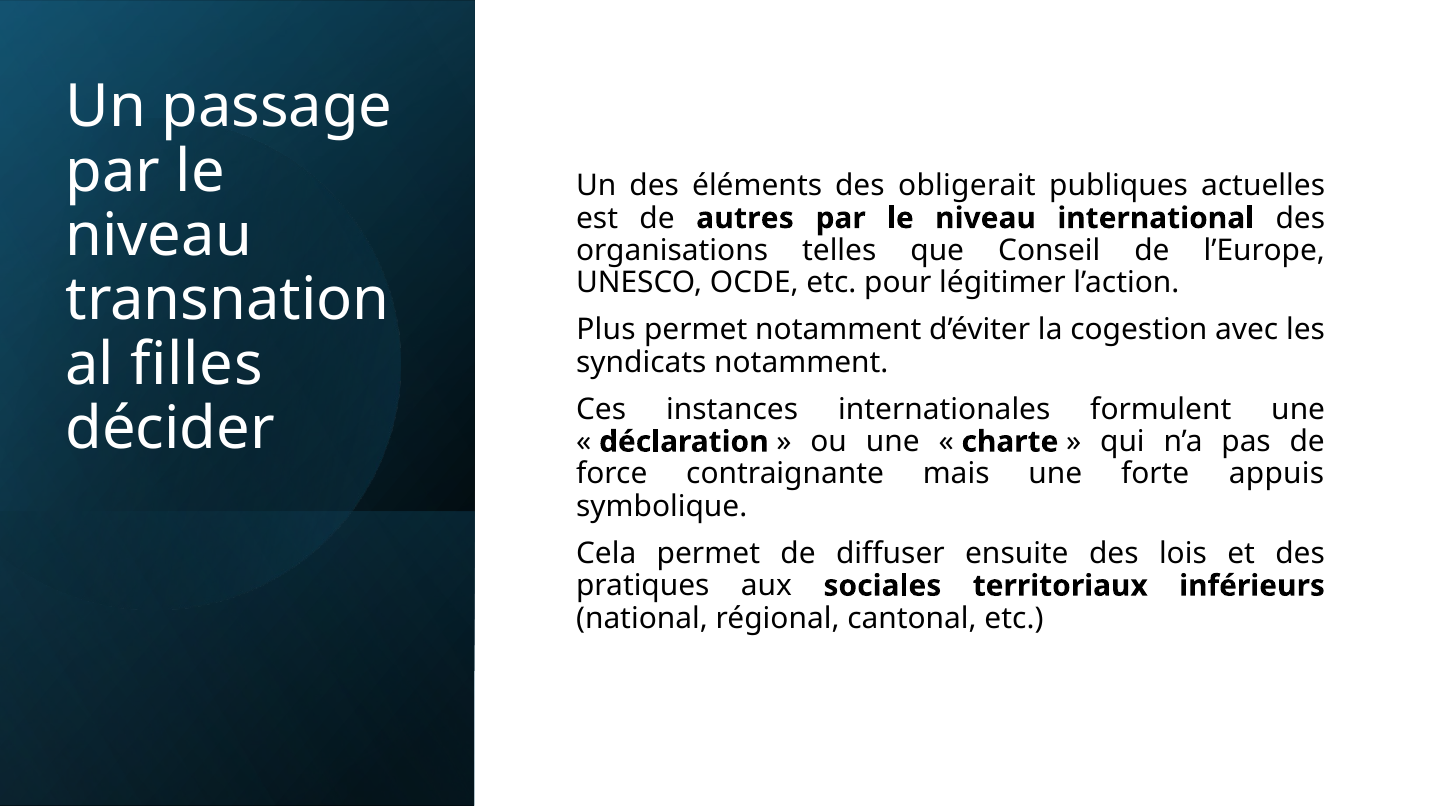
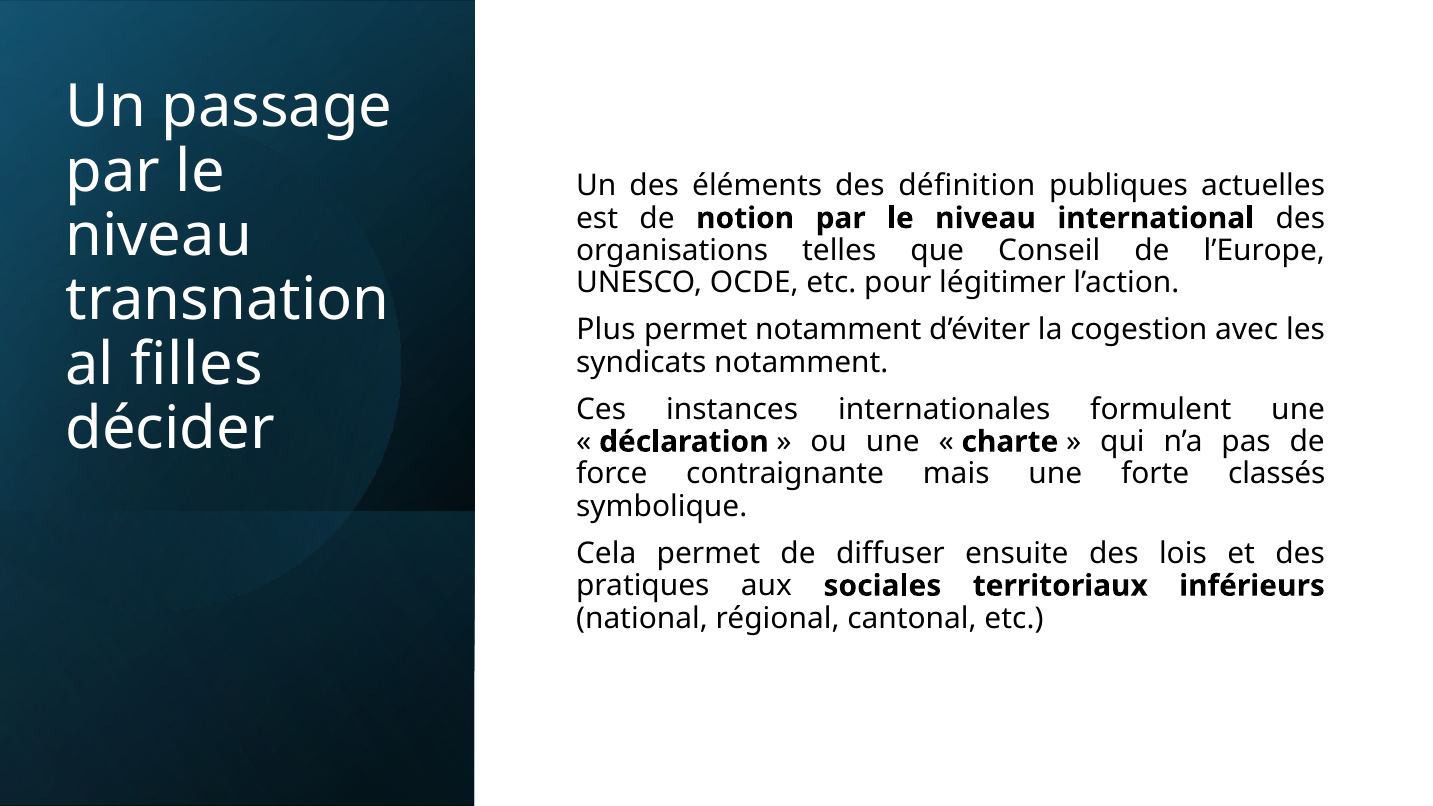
obligerait: obligerait -> définition (967, 186)
autres: autres -> notion (745, 218)
appuis: appuis -> classés (1277, 474)
